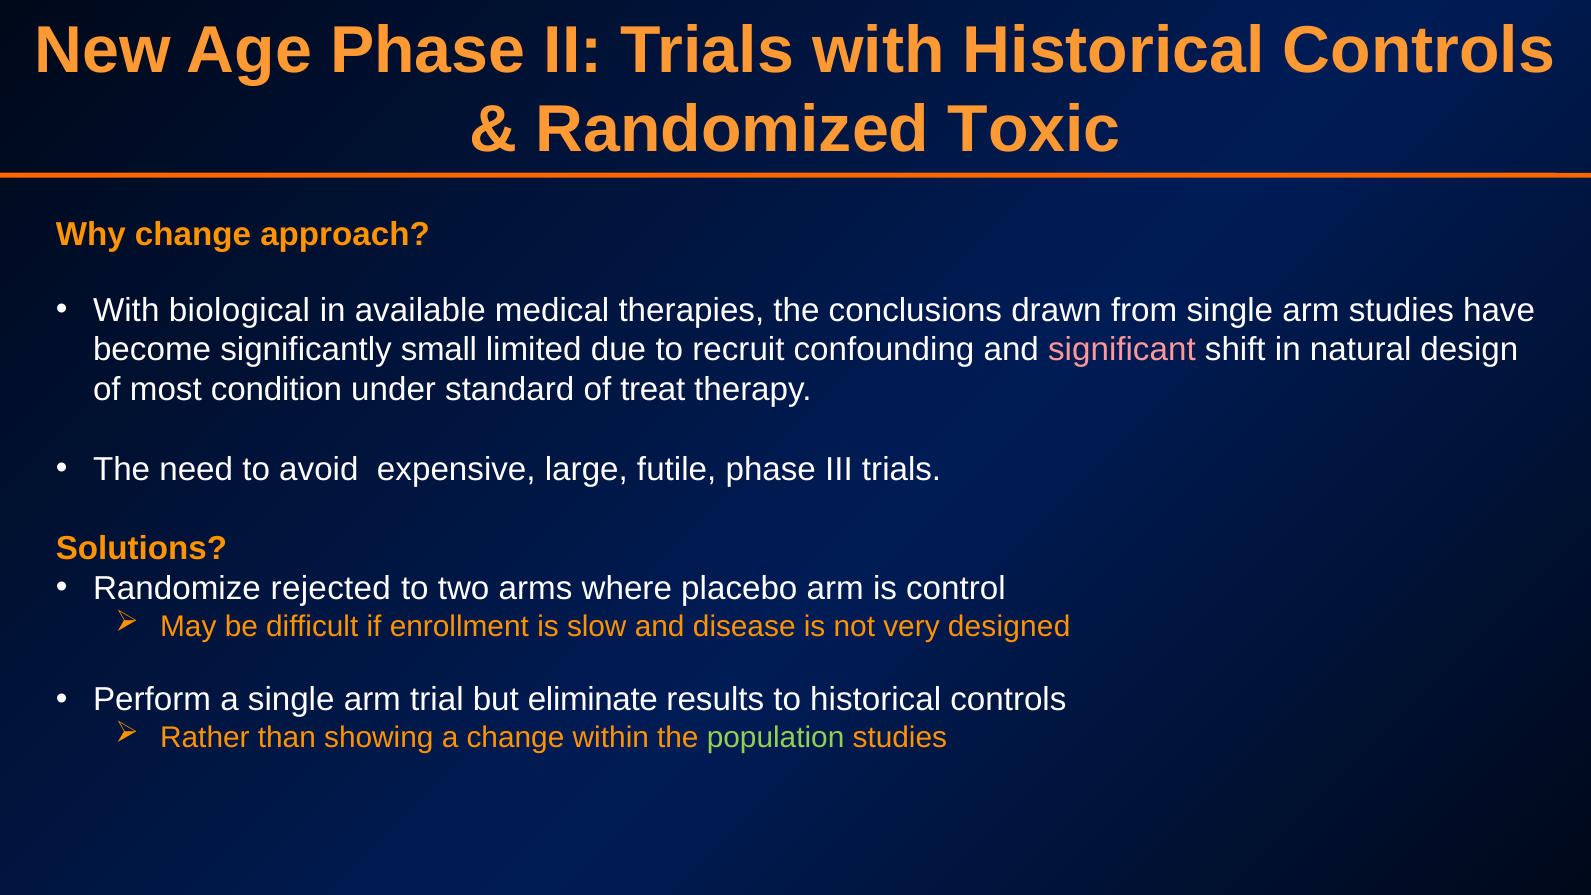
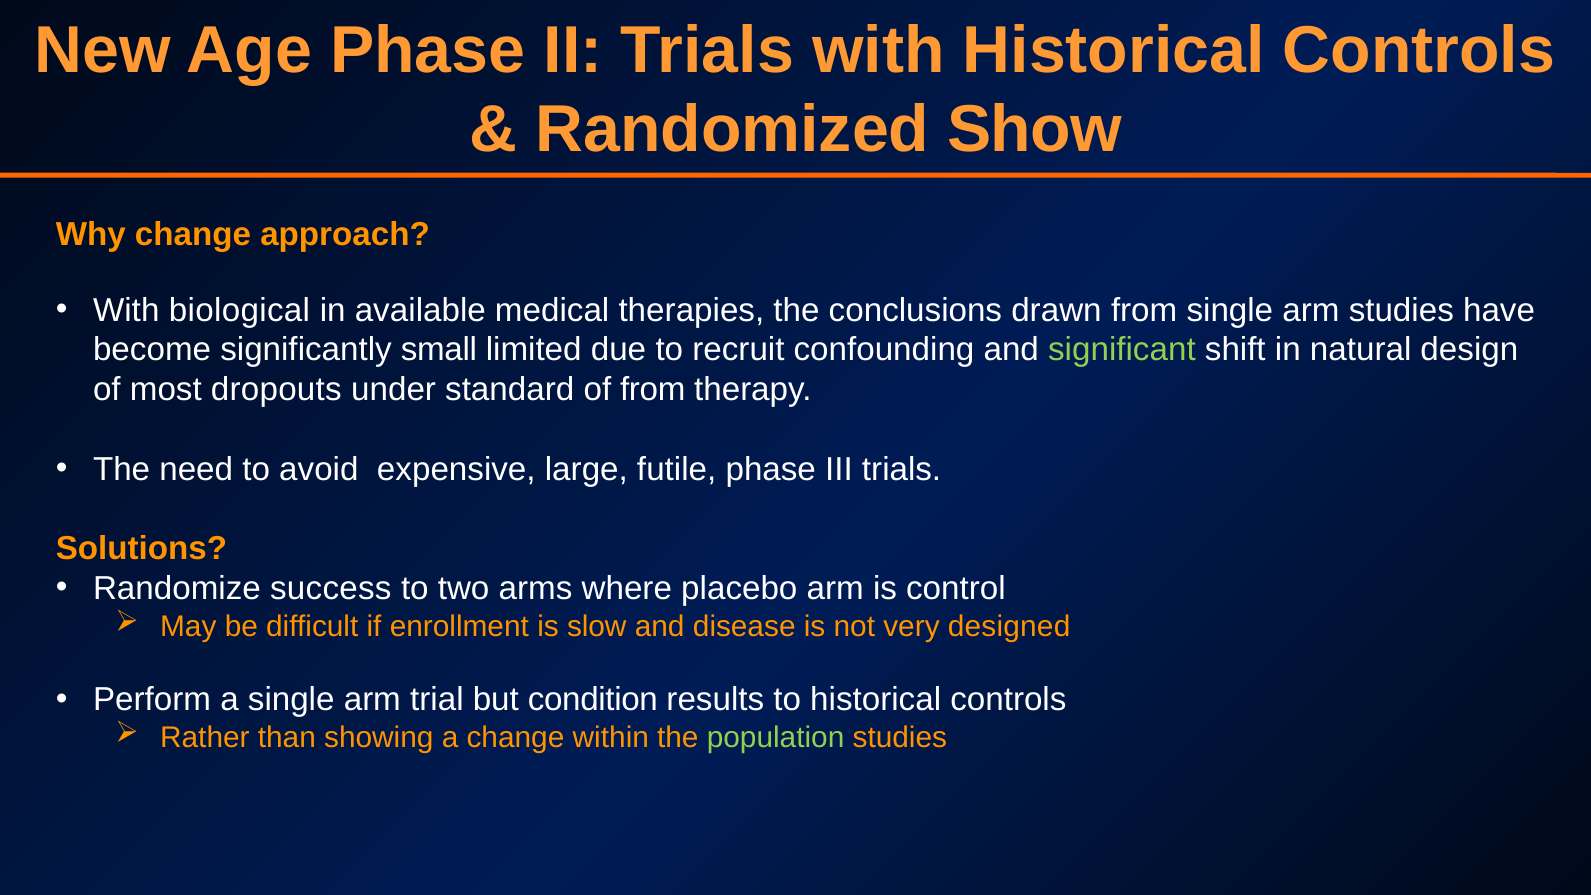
Toxic: Toxic -> Show (1035, 130)
significant colour: pink -> light green (1122, 350)
condition: condition -> dropouts (276, 390)
of treat: treat -> from (653, 390)
rejected: rejected -> success (331, 589)
eliminate: eliminate -> condition (593, 700)
